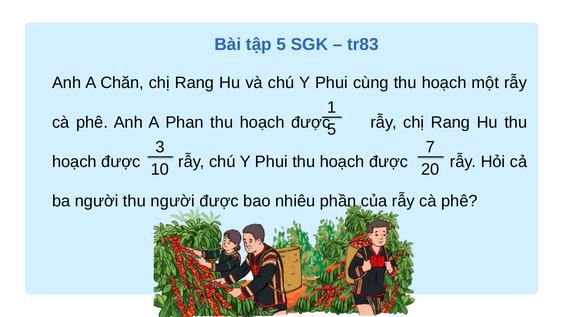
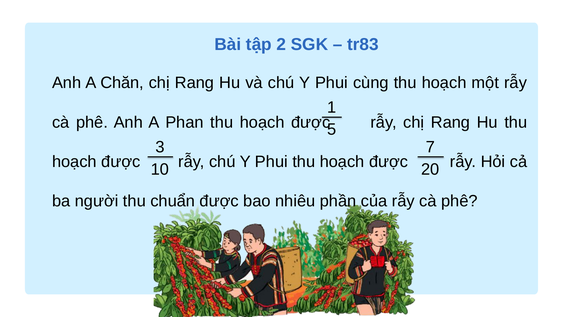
tập 5: 5 -> 2 (281, 44)
thu người: người -> chuẩn (173, 201)
